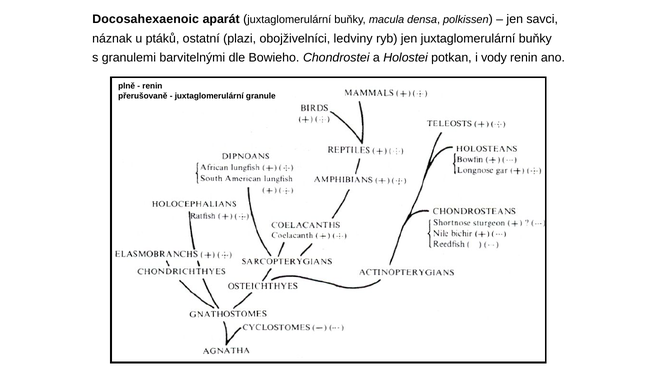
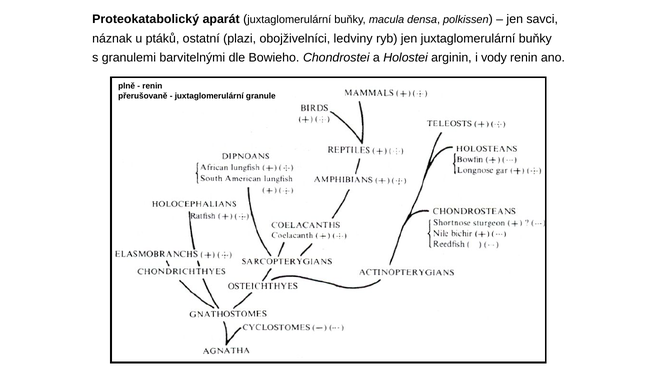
Docosahexaenoic: Docosahexaenoic -> Proteokatabolický (146, 19)
potkan: potkan -> arginin (451, 58)
